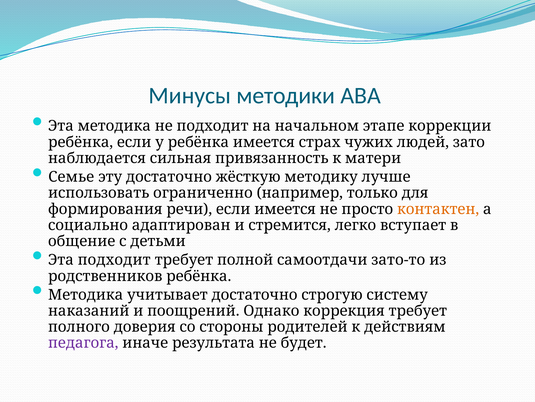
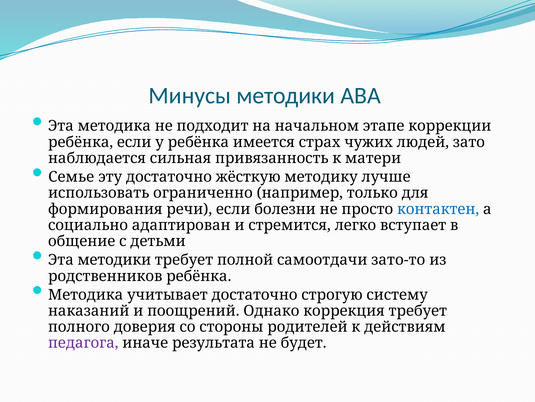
если имеется: имеется -> болезни (285, 209)
контактен colour: orange -> blue (438, 209)
Эта подходит: подходит -> методики (114, 260)
